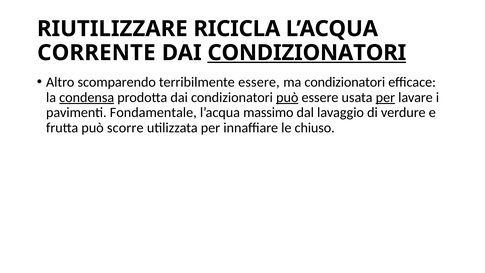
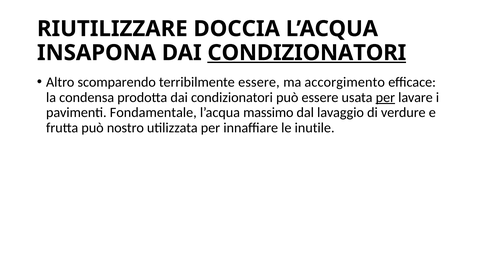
RICICLA: RICICLA -> DOCCIA (237, 29)
CORRENTE: CORRENTE -> INSAPONA (97, 53)
ma condizionatori: condizionatori -> accorgimento (345, 82)
condensa underline: present -> none (87, 97)
può underline: present -> none (287, 97)
scorre: scorre -> nostro (125, 128)
chiuso: chiuso -> inutile (315, 128)
